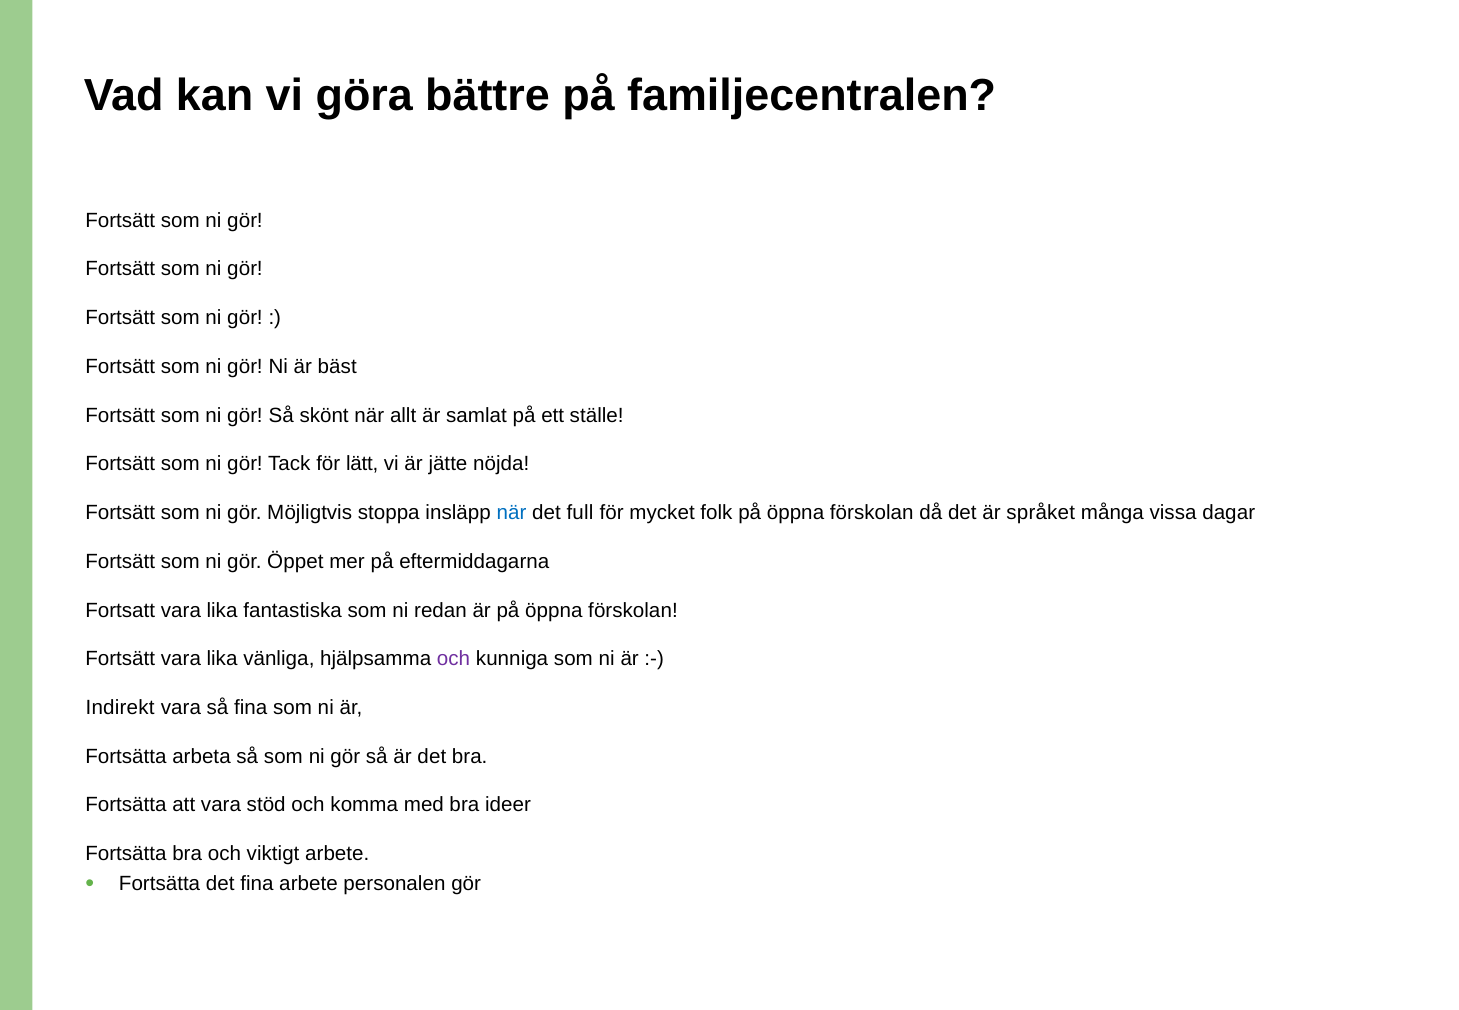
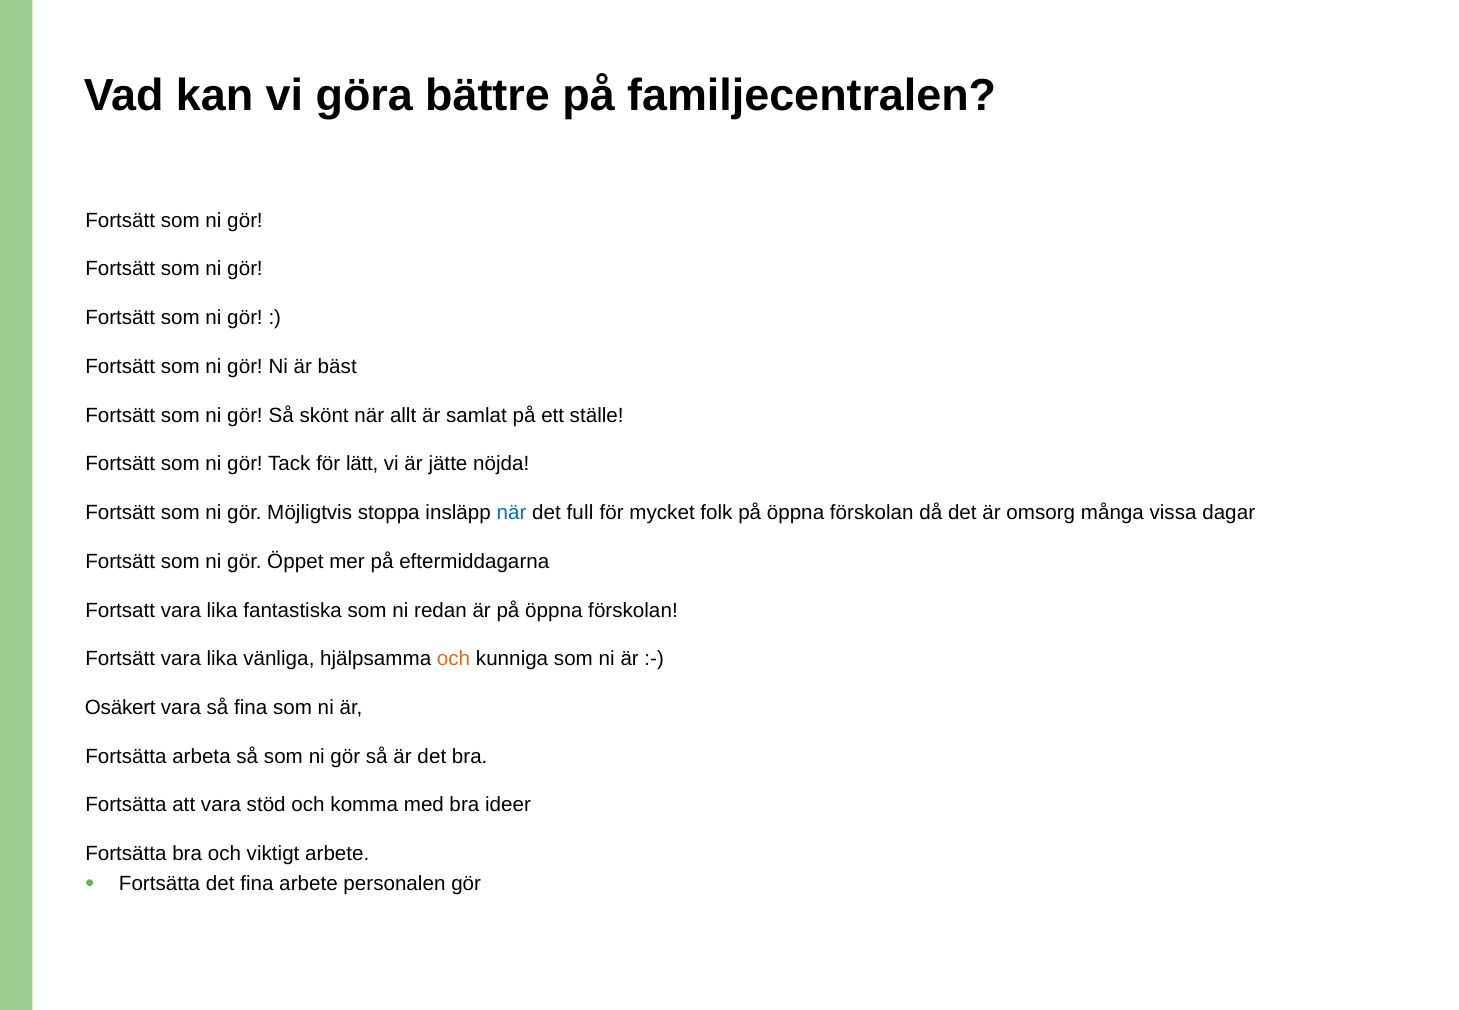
språket: språket -> omsorg (1041, 513)
och colour: purple -> orange (454, 659)
Indirekt: Indirekt -> Osäkert (120, 708)
